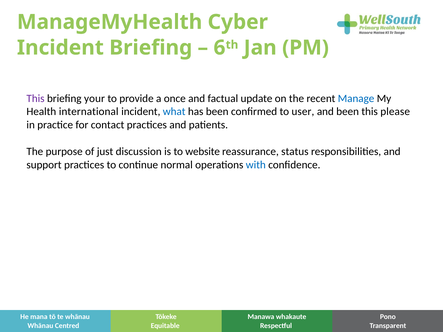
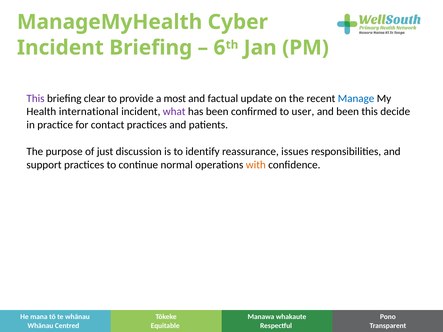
your: your -> clear (95, 98)
once: once -> most (175, 98)
what colour: blue -> purple (174, 112)
please: please -> decide (395, 112)
website: website -> identify (203, 152)
status: status -> issues (295, 152)
with colour: blue -> orange (256, 165)
